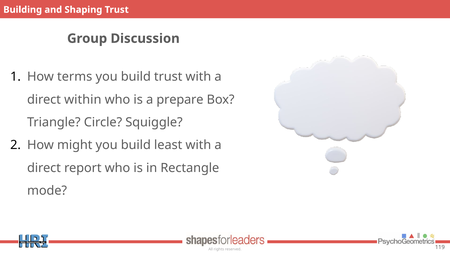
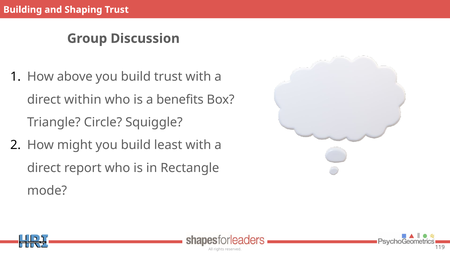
terms: terms -> above (75, 77)
prepare: prepare -> benefits (180, 100)
